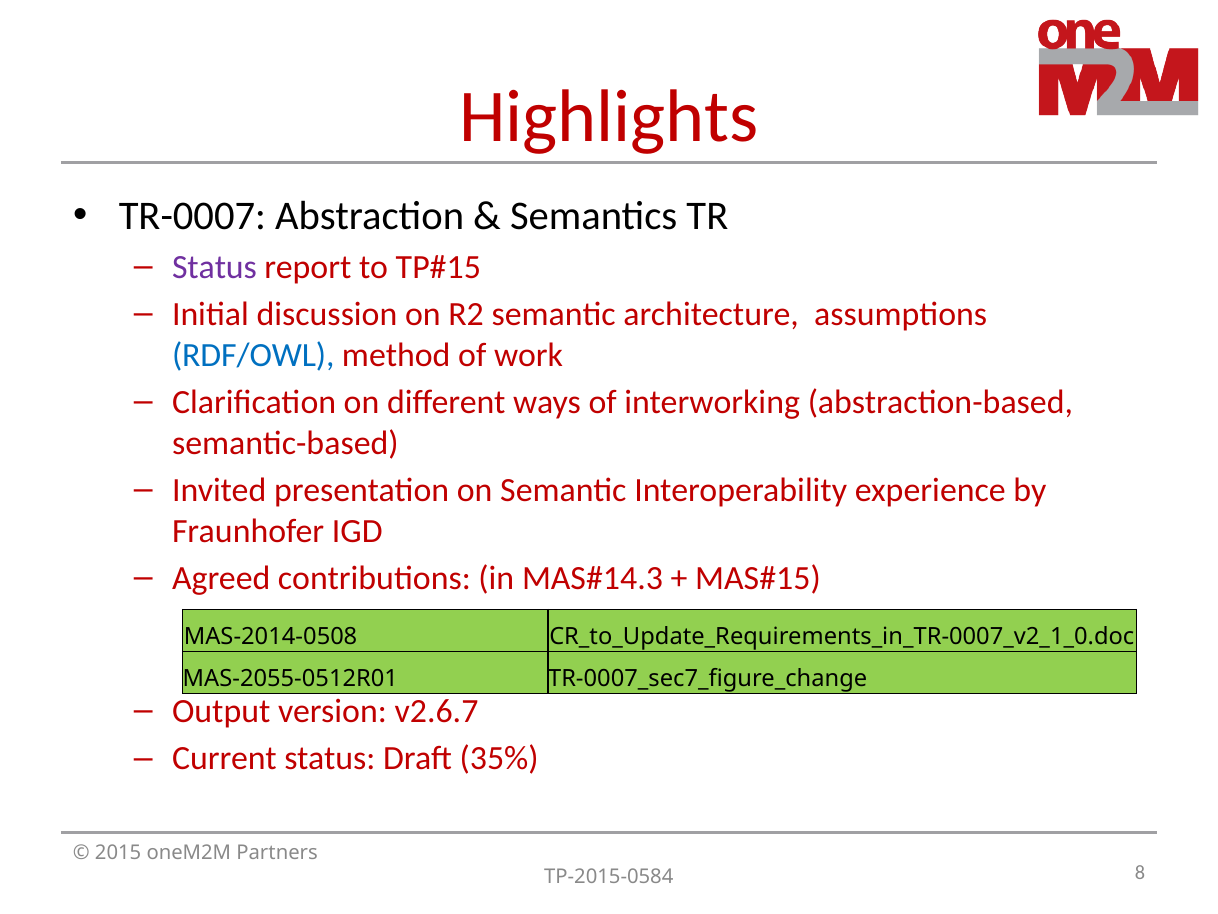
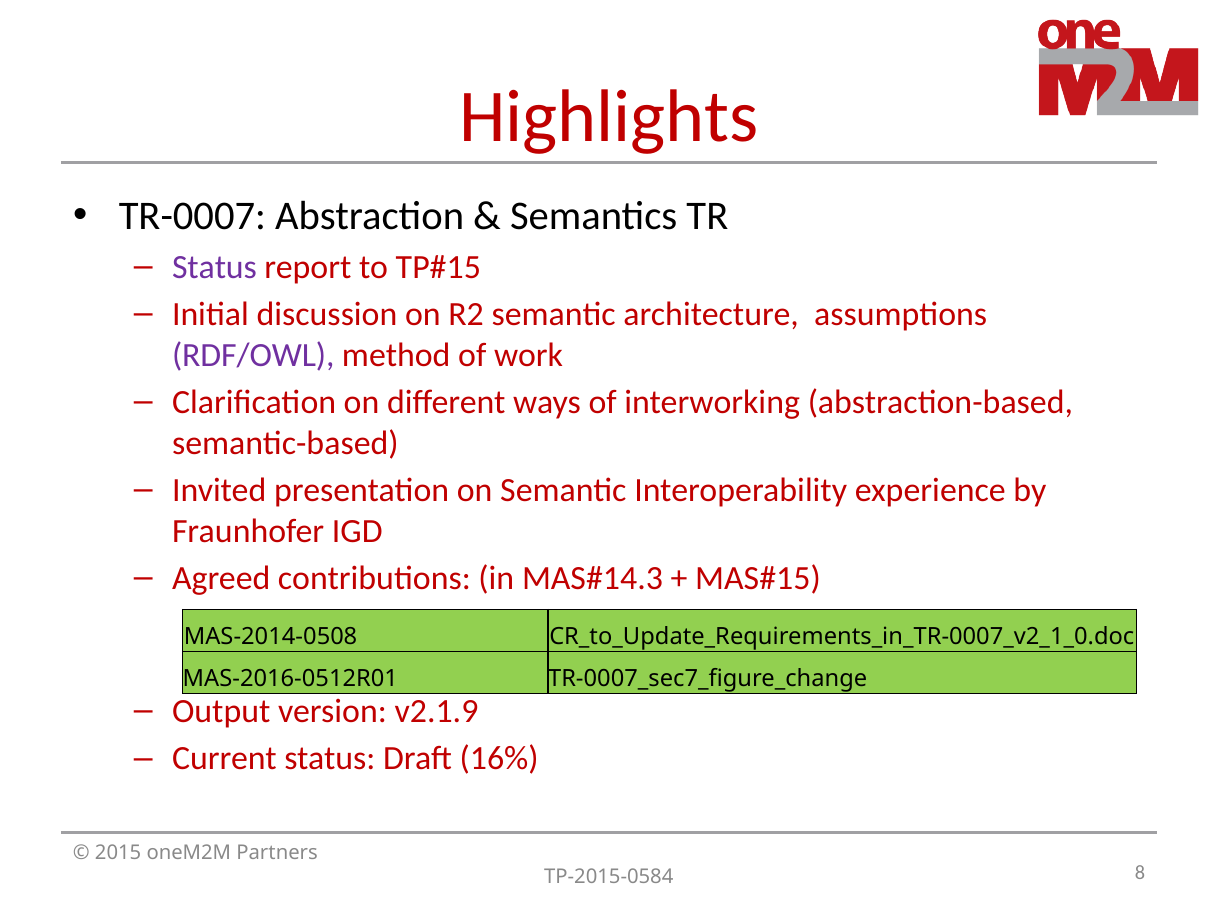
RDF/OWL colour: blue -> purple (253, 355)
MAS-2055-0512R01: MAS-2055-0512R01 -> MAS-2016-0512R01 (290, 679)
v2.6.7: v2.6.7 -> v2.1.9 (437, 711)
35%: 35% -> 16% (499, 758)
